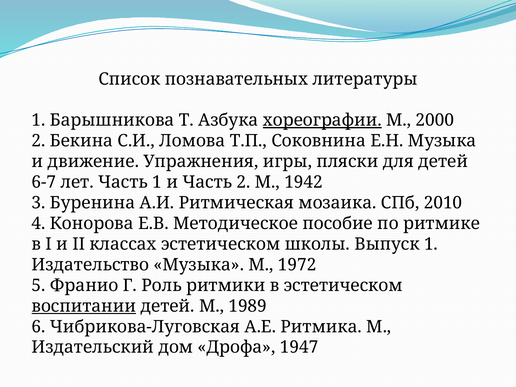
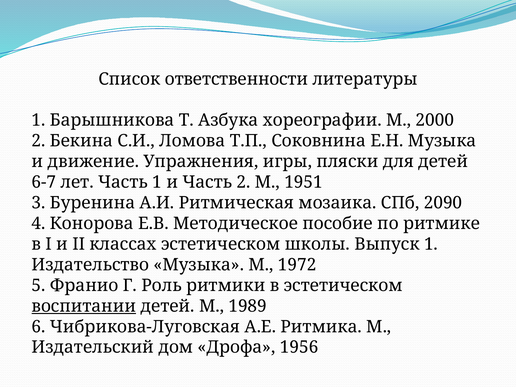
познавательных: познавательных -> ответственности (236, 79)
хореографии underline: present -> none (322, 120)
1942: 1942 -> 1951 (304, 182)
2010: 2010 -> 2090 (443, 203)
1947: 1947 -> 1956 (299, 347)
